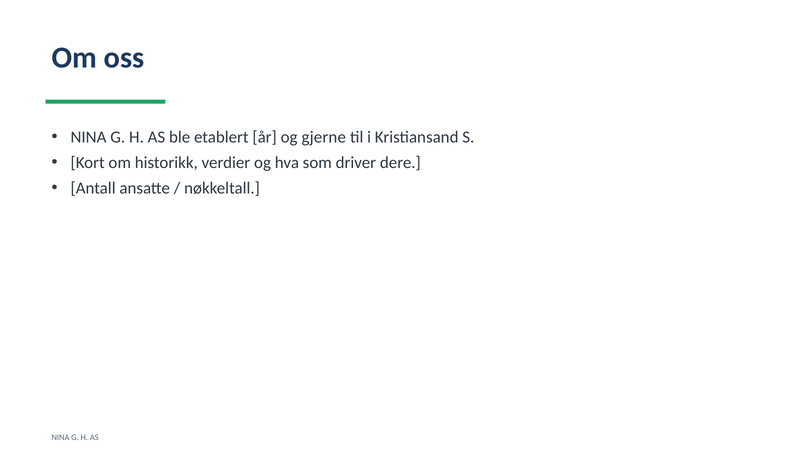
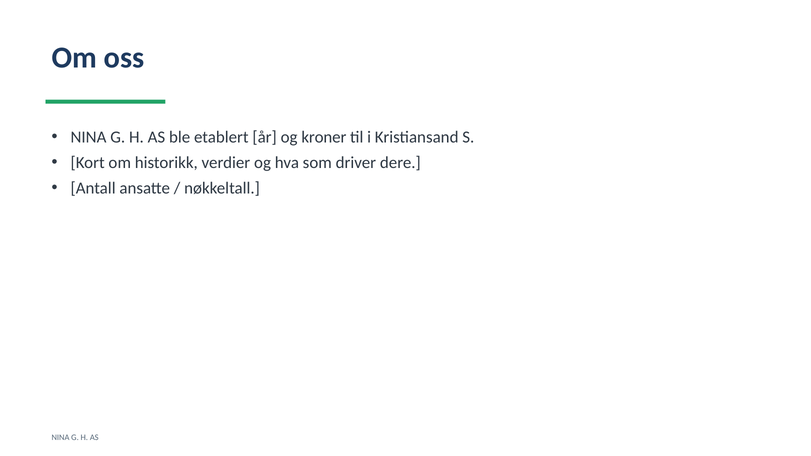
gjerne: gjerne -> kroner (324, 137)
